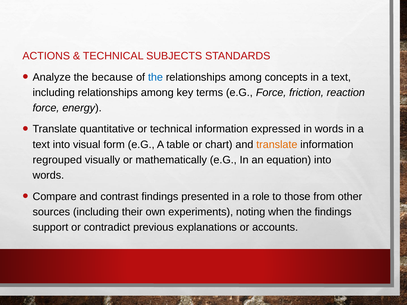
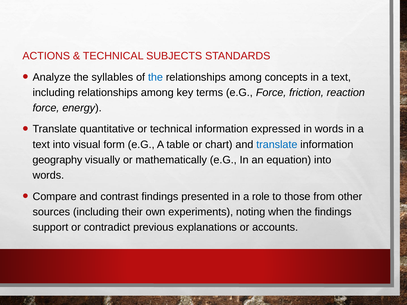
because: because -> syllables (112, 77)
translate colour: orange -> blue (277, 145)
regrouped: regrouped -> geography (57, 160)
